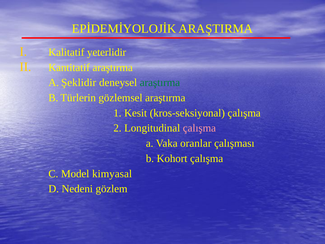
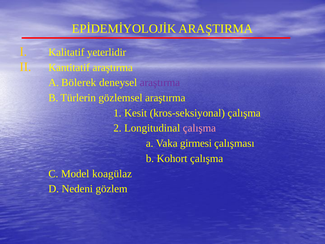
Şeklidir: Şeklidir -> Bölerek (79, 83)
araştırma colour: green -> purple (160, 83)
oranlar: oranlar -> girmesi (196, 143)
kimyasal: kimyasal -> koagülaz (112, 174)
